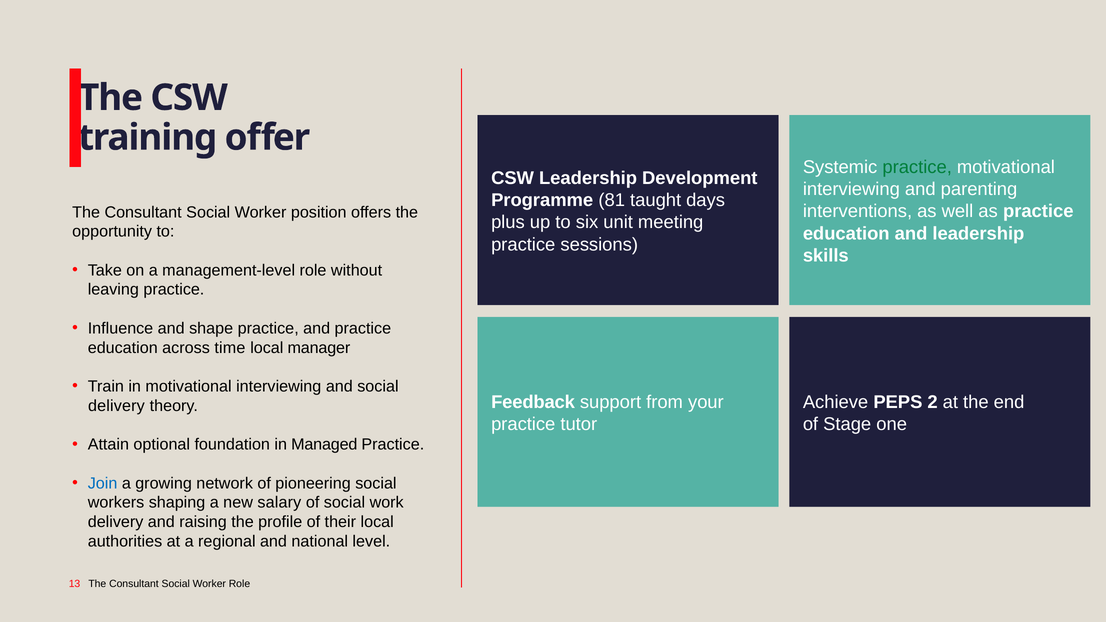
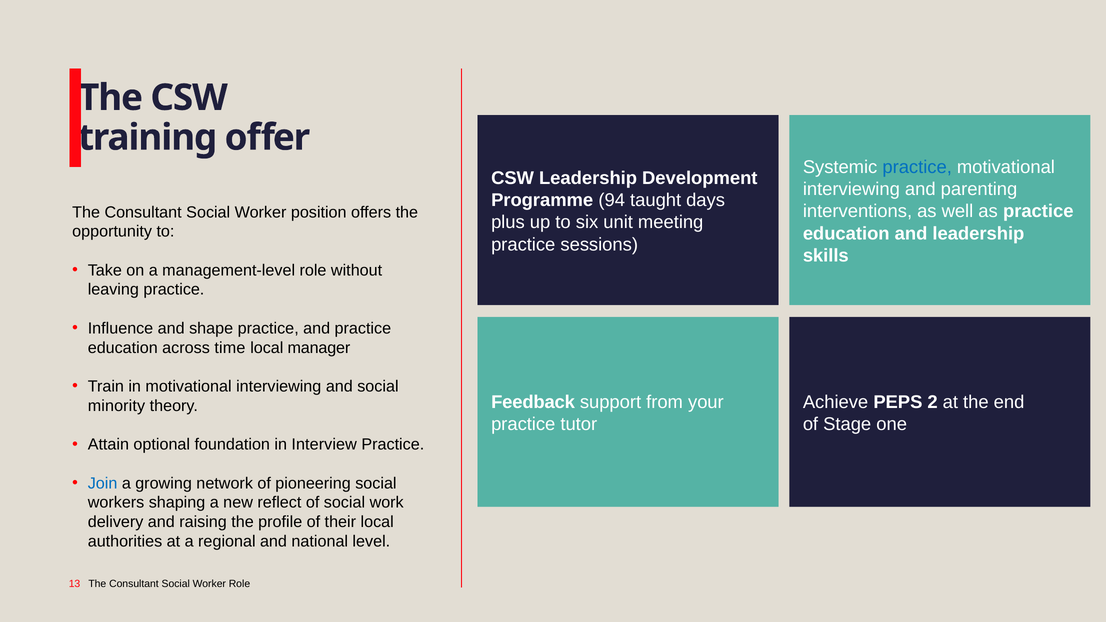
practice colour: green -> blue (917, 167)
81: 81 -> 94 (612, 200)
delivery: delivery -> minority (116, 406)
Managed: Managed -> Interview (324, 445)
salary: salary -> reflect (279, 503)
